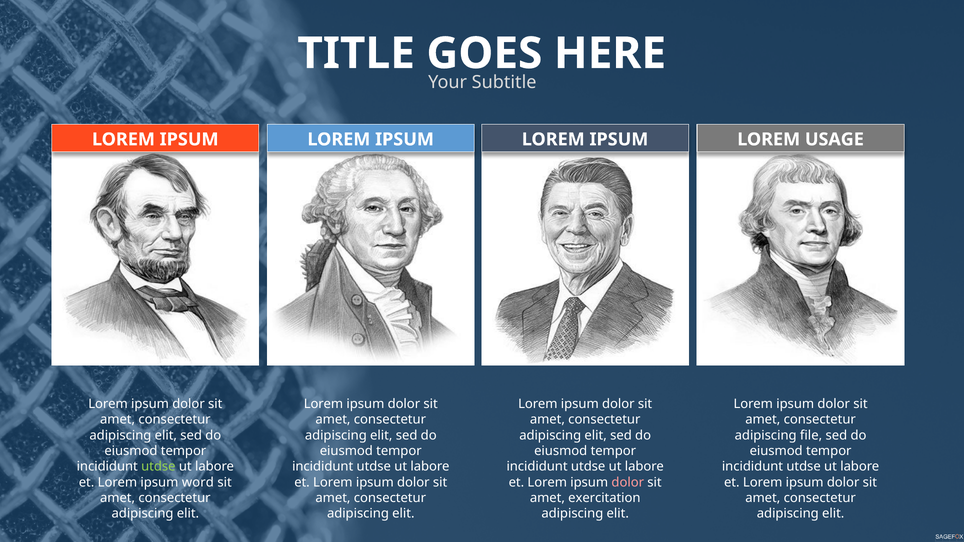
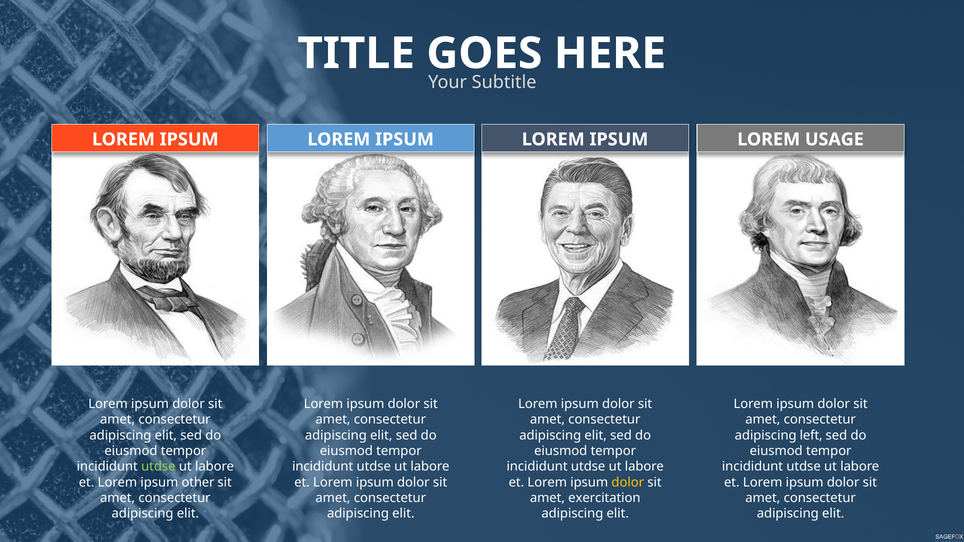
file: file -> left (811, 435)
word: word -> other (198, 483)
dolor colour: pink -> yellow (628, 483)
